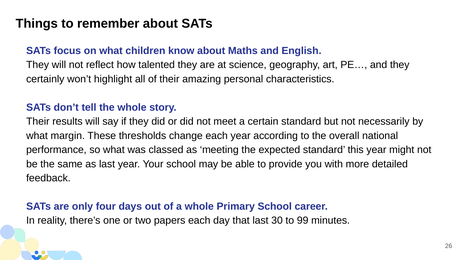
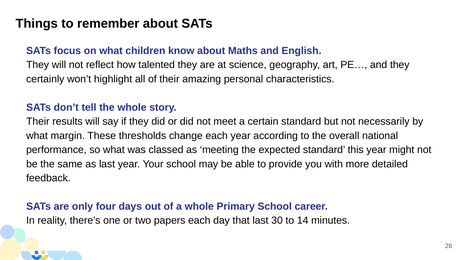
99: 99 -> 14 (303, 221)
